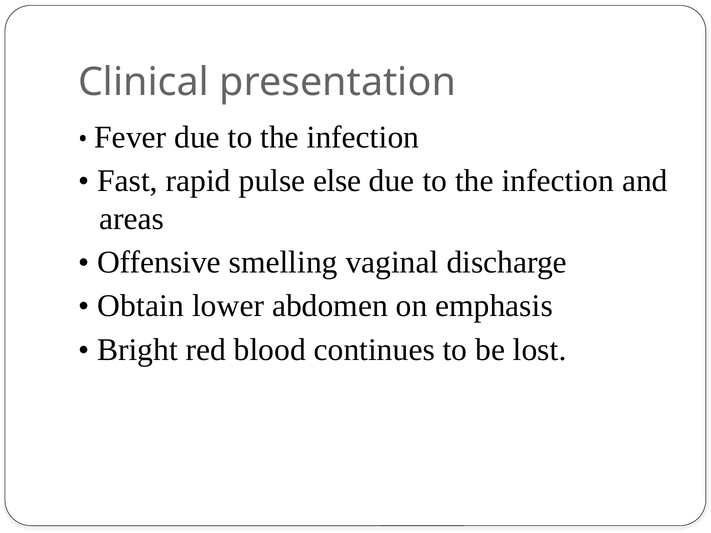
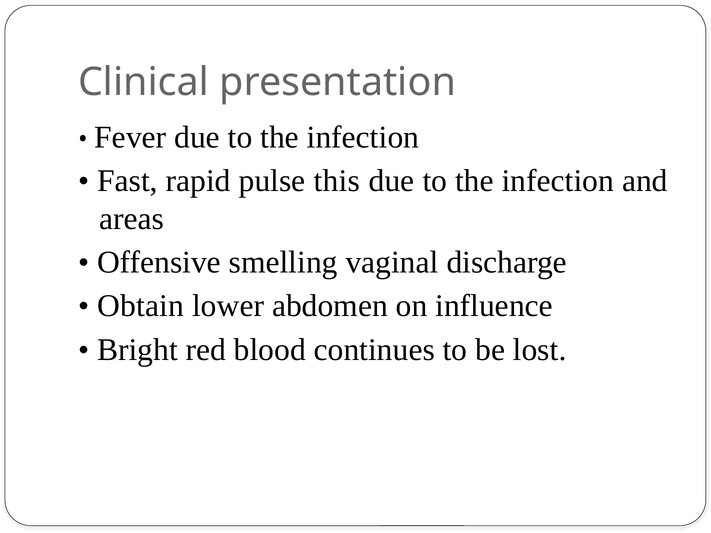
else: else -> this (337, 181)
emphasis: emphasis -> influence (494, 306)
